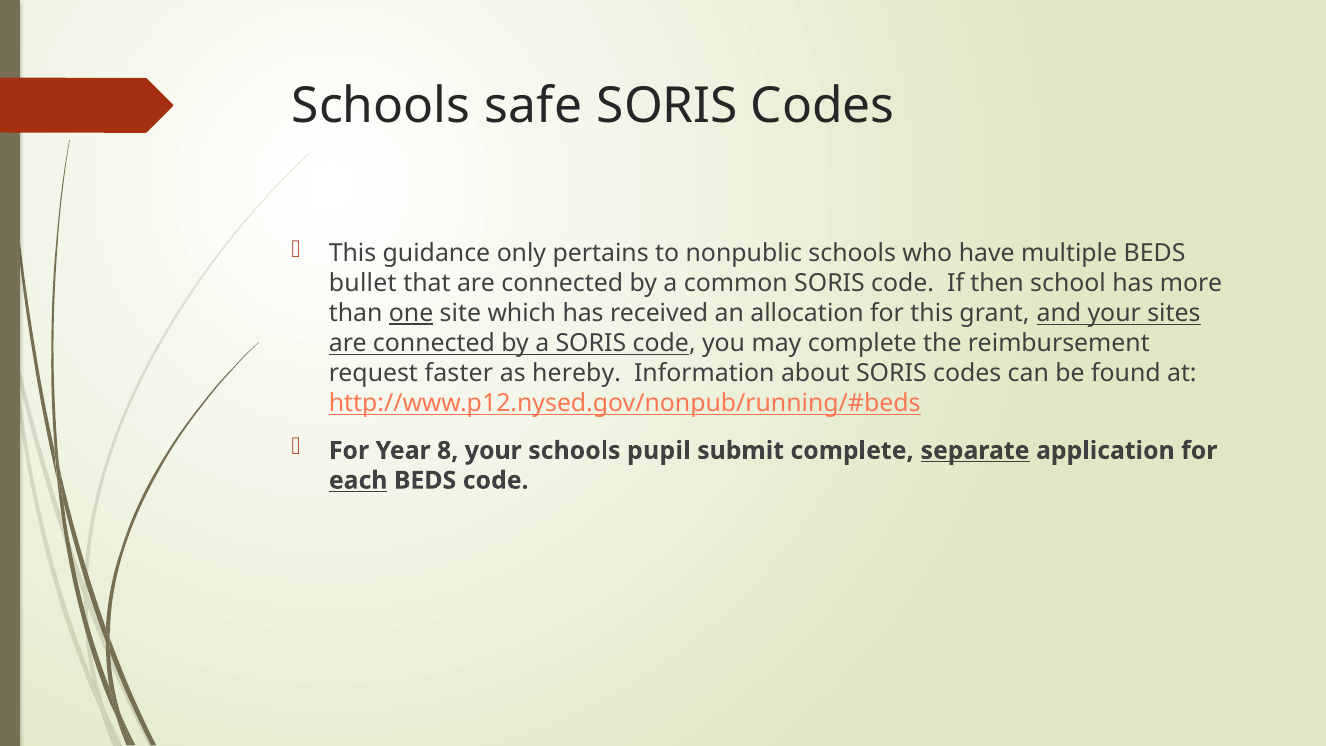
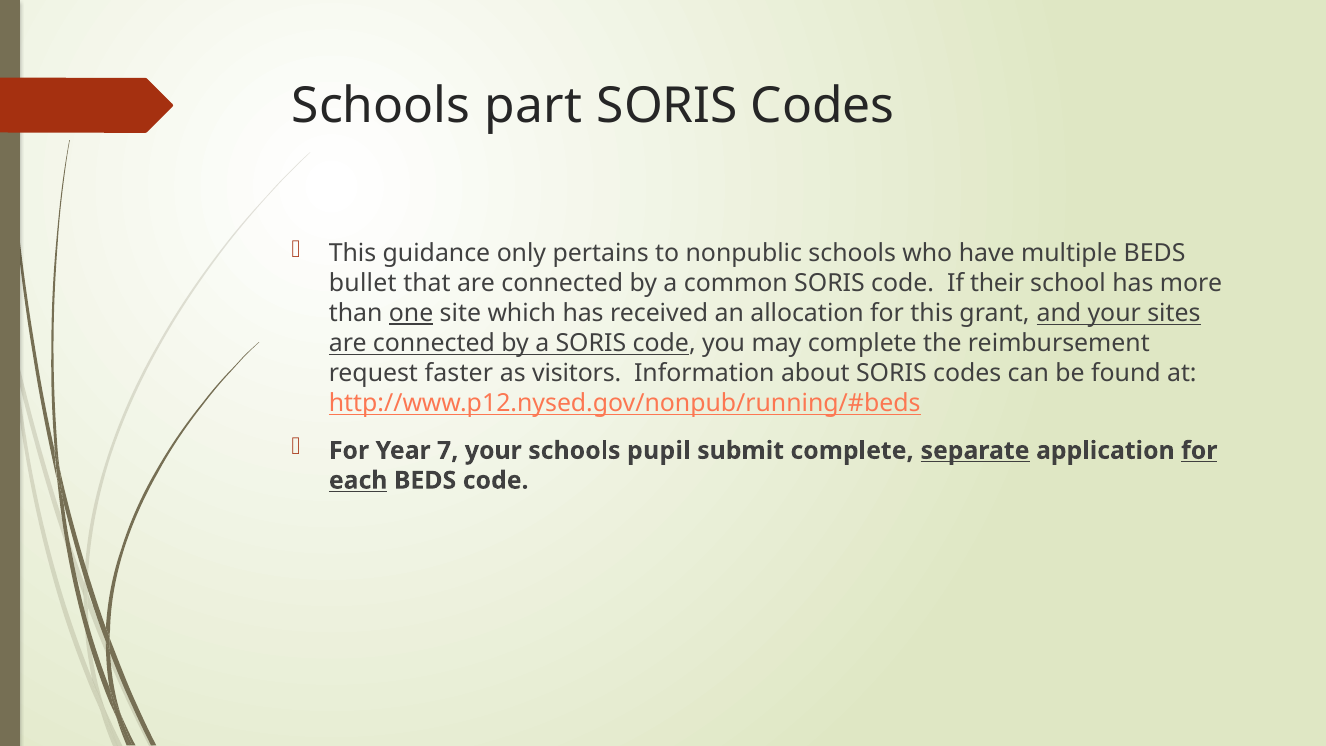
safe: safe -> part (533, 106)
then: then -> their (997, 284)
hereby: hereby -> visitors (577, 373)
8: 8 -> 7 (448, 451)
for underline: none -> present (1199, 451)
